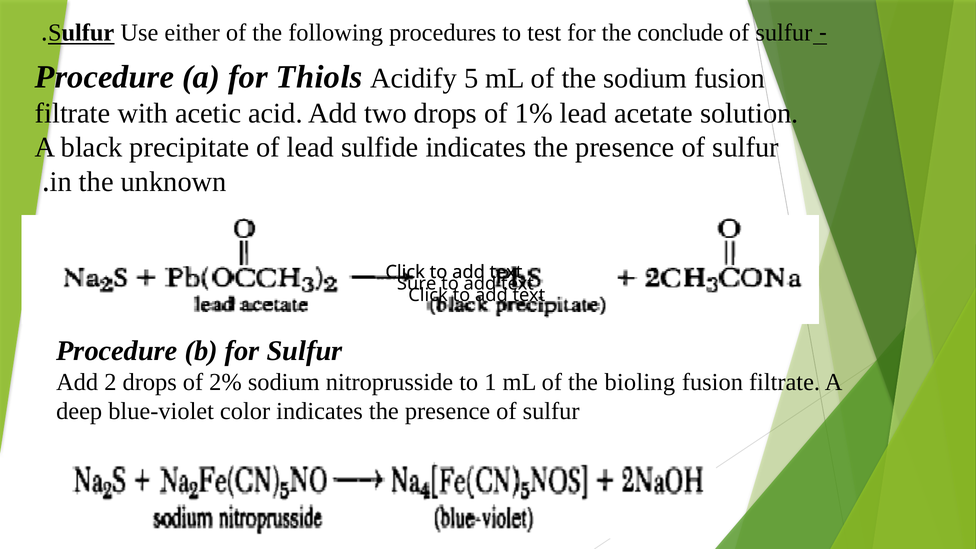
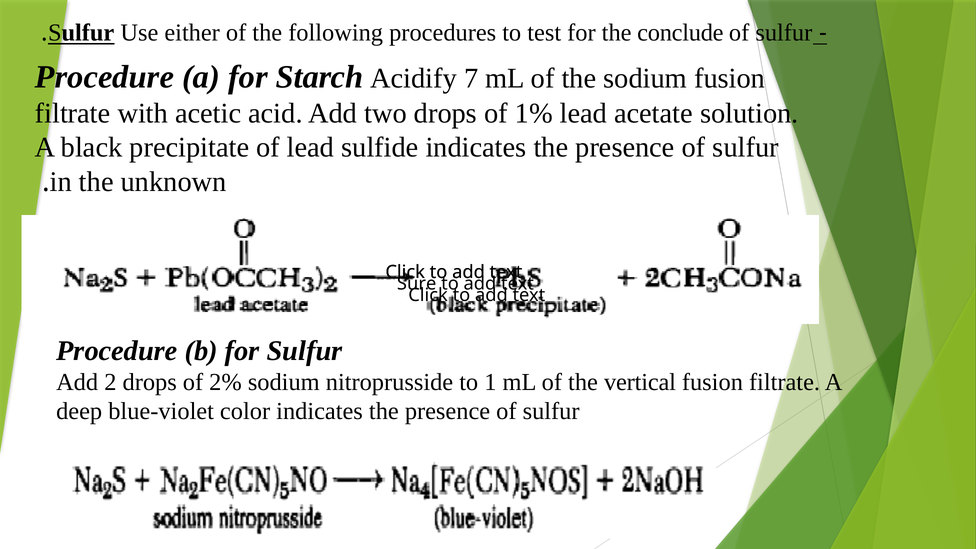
Thiols: Thiols -> Starch (320, 77)
5: 5 -> 7 (471, 78)
bioling: bioling -> vertical (640, 382)
